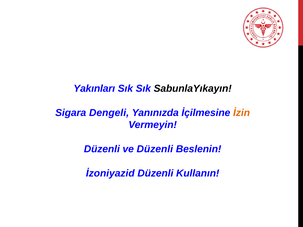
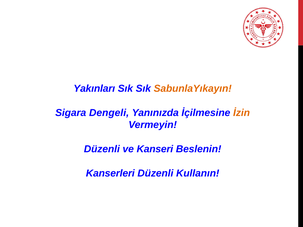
SabunlaYıkayın colour: black -> orange (193, 89)
ve Düzenli: Düzenli -> Kanseri (155, 149)
İzoniyazid: İzoniyazid -> Kanserleri (110, 173)
